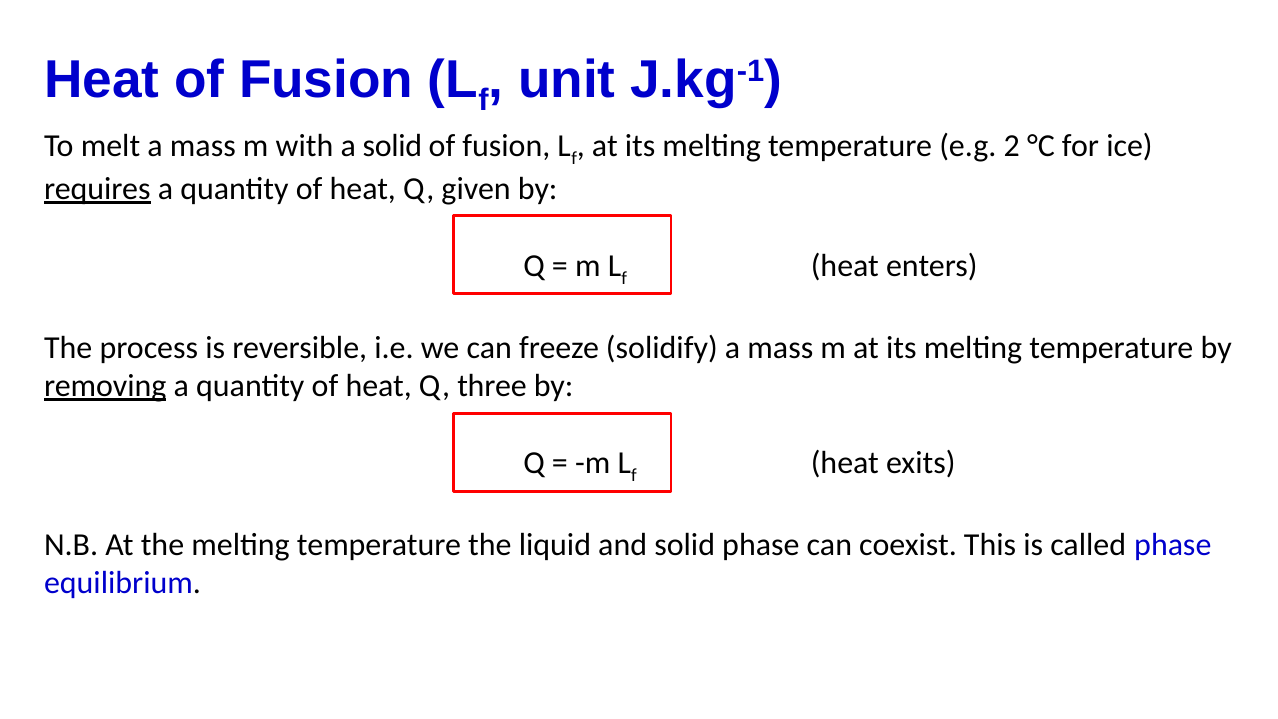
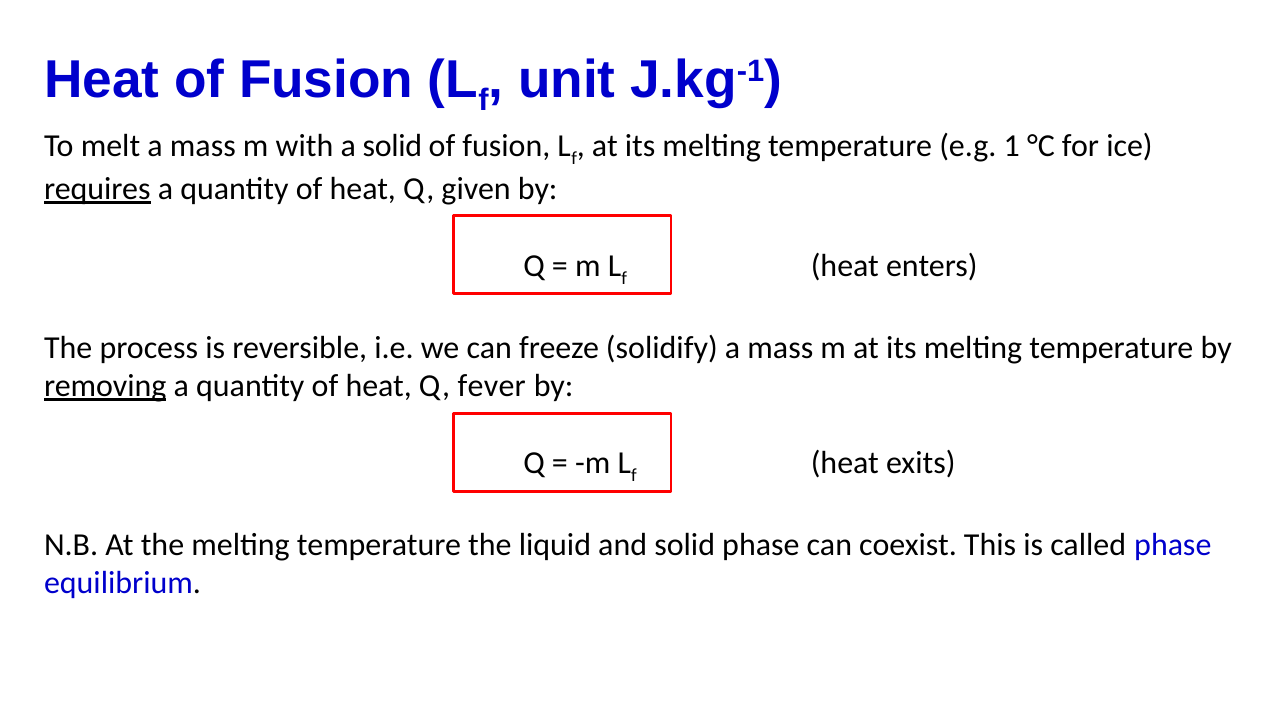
2: 2 -> 1 (1012, 145)
three: three -> fever (492, 386)
